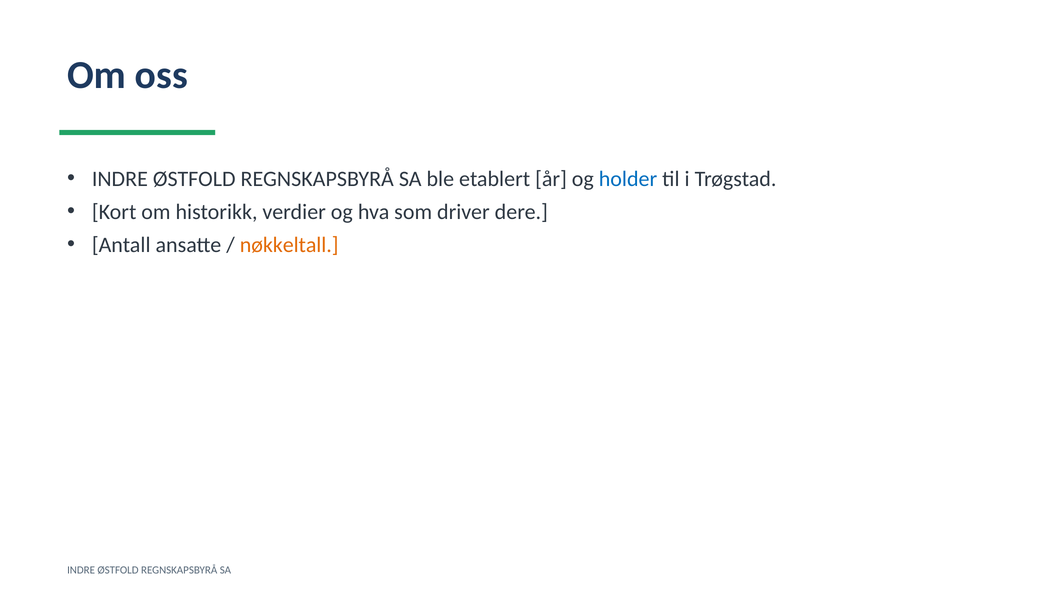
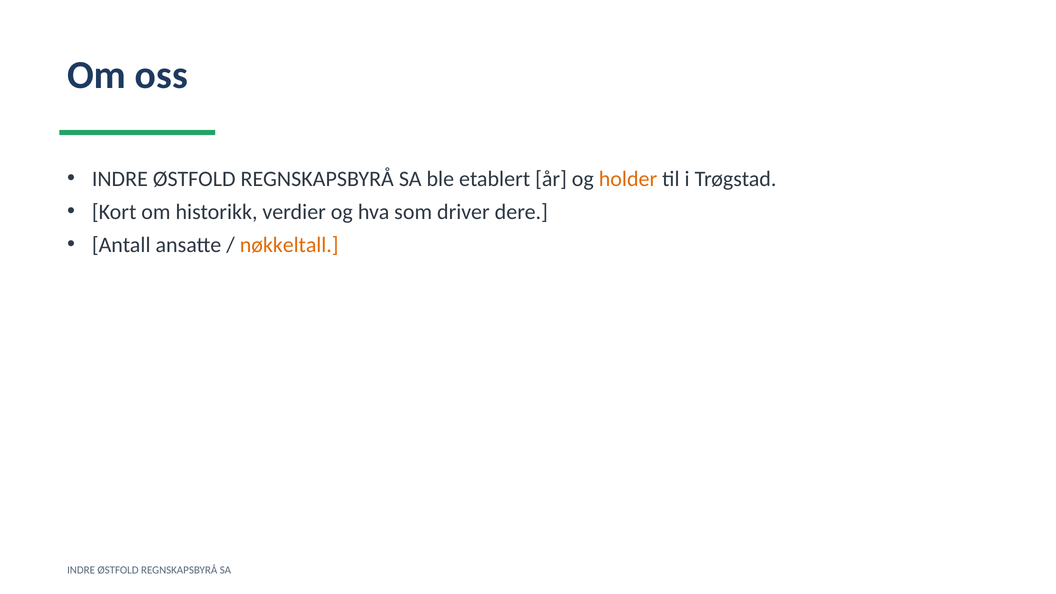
holder colour: blue -> orange (628, 179)
